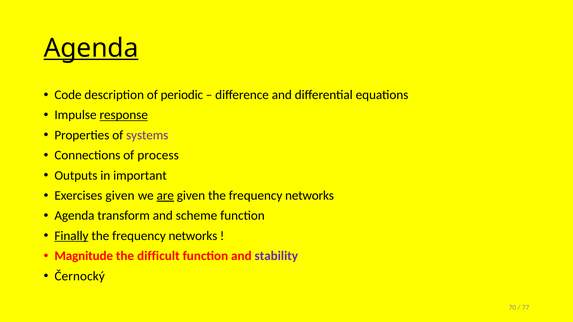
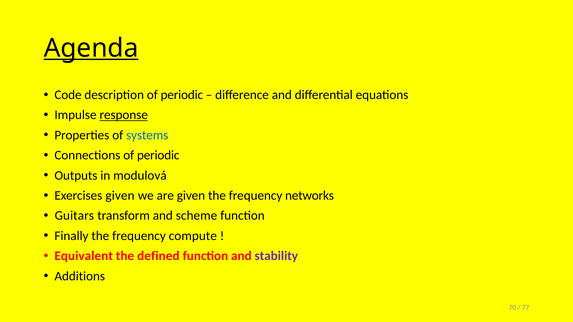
systems colour: purple -> blue (147, 135)
Connections of process: process -> periodic (158, 155)
important: important -> modulová (140, 176)
are underline: present -> none (165, 196)
Agenda: Agenda -> Guitars (74, 216)
Finally underline: present -> none (71, 236)
networks: networks -> compute (193, 236)
Magnitude: Magnitude -> Equivalent (84, 256)
difficult: difficult -> defined (158, 256)
Černocký: Černocký -> Additions (80, 276)
